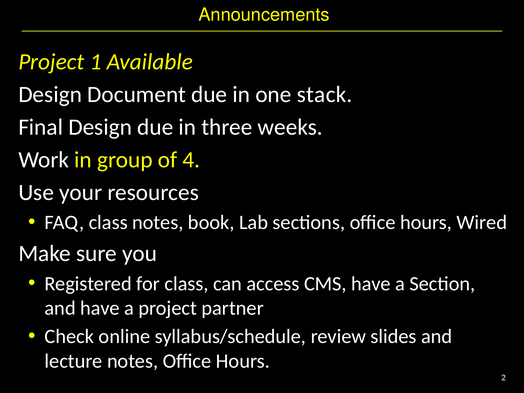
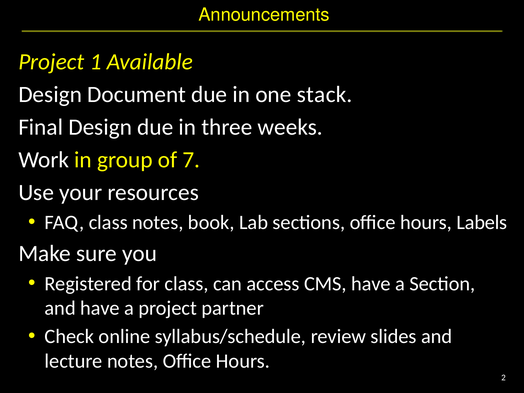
4: 4 -> 7 (191, 160)
Wired: Wired -> Labels (482, 223)
